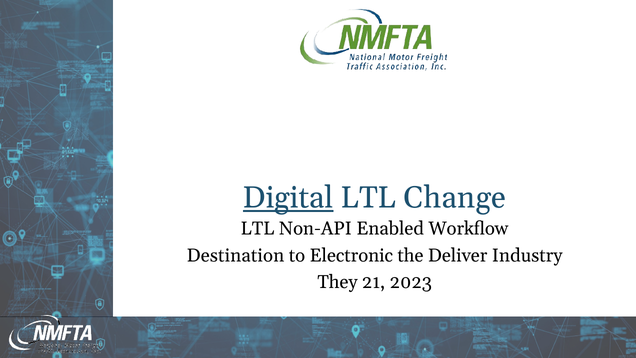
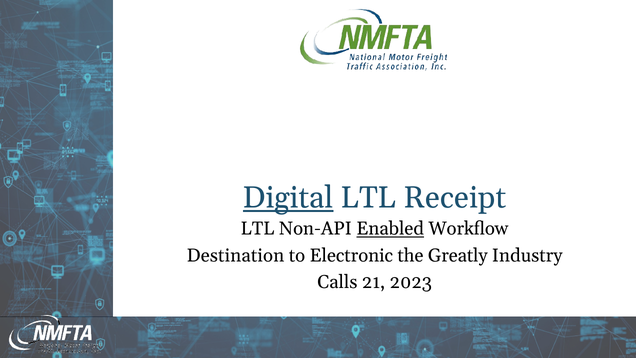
Change: Change -> Receipt (455, 198)
Enabled underline: none -> present (390, 229)
Deliver: Deliver -> Greatly (458, 255)
They: They -> Calls (337, 282)
